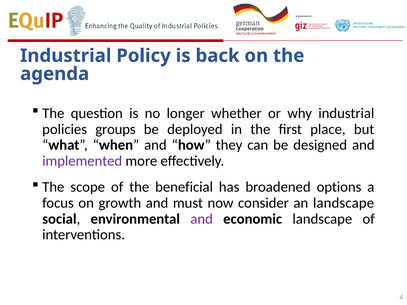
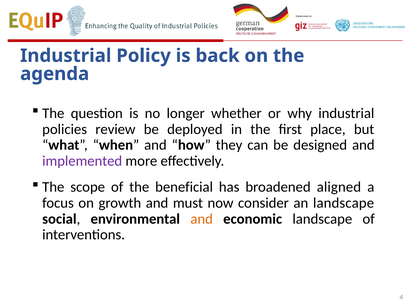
groups: groups -> review (115, 129)
options: options -> aligned (339, 187)
and colour: purple -> orange (202, 219)
